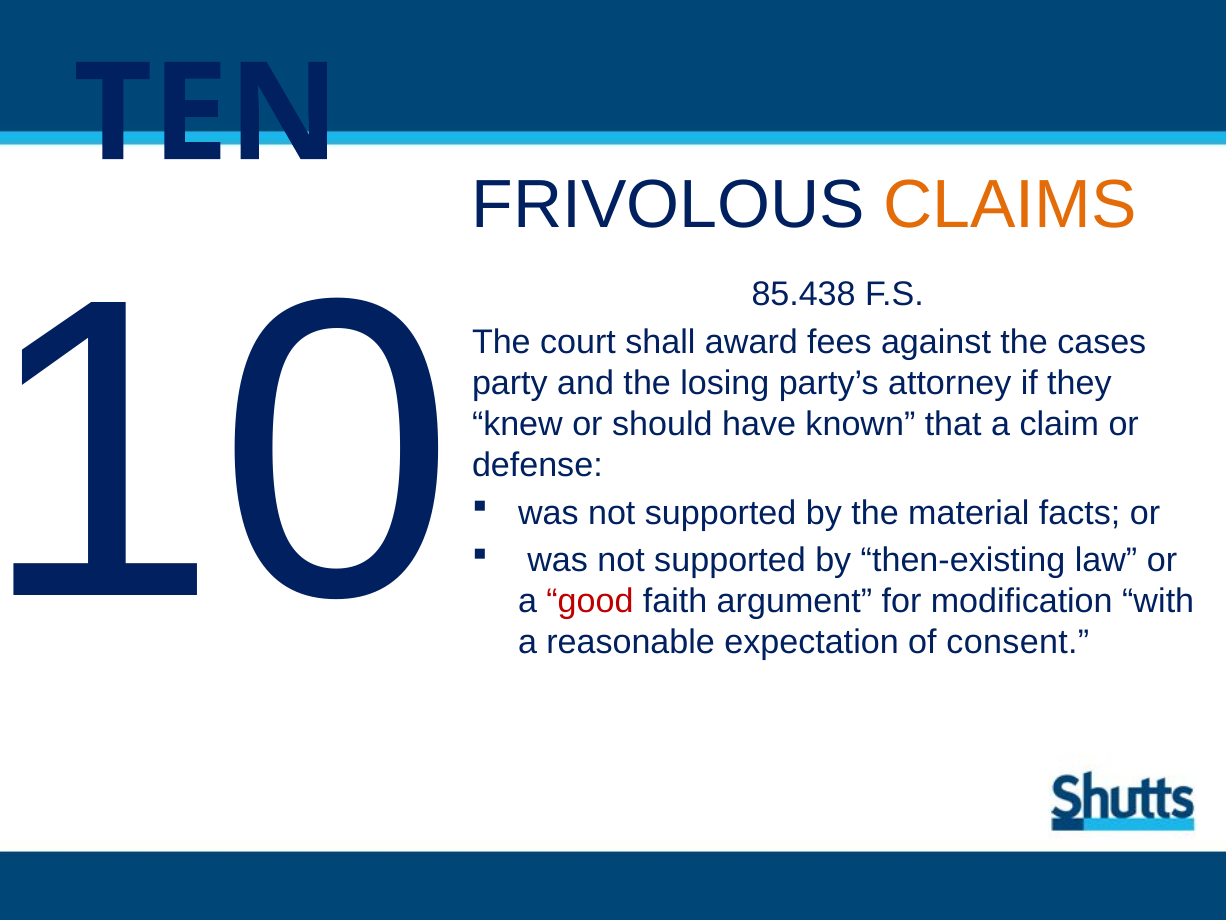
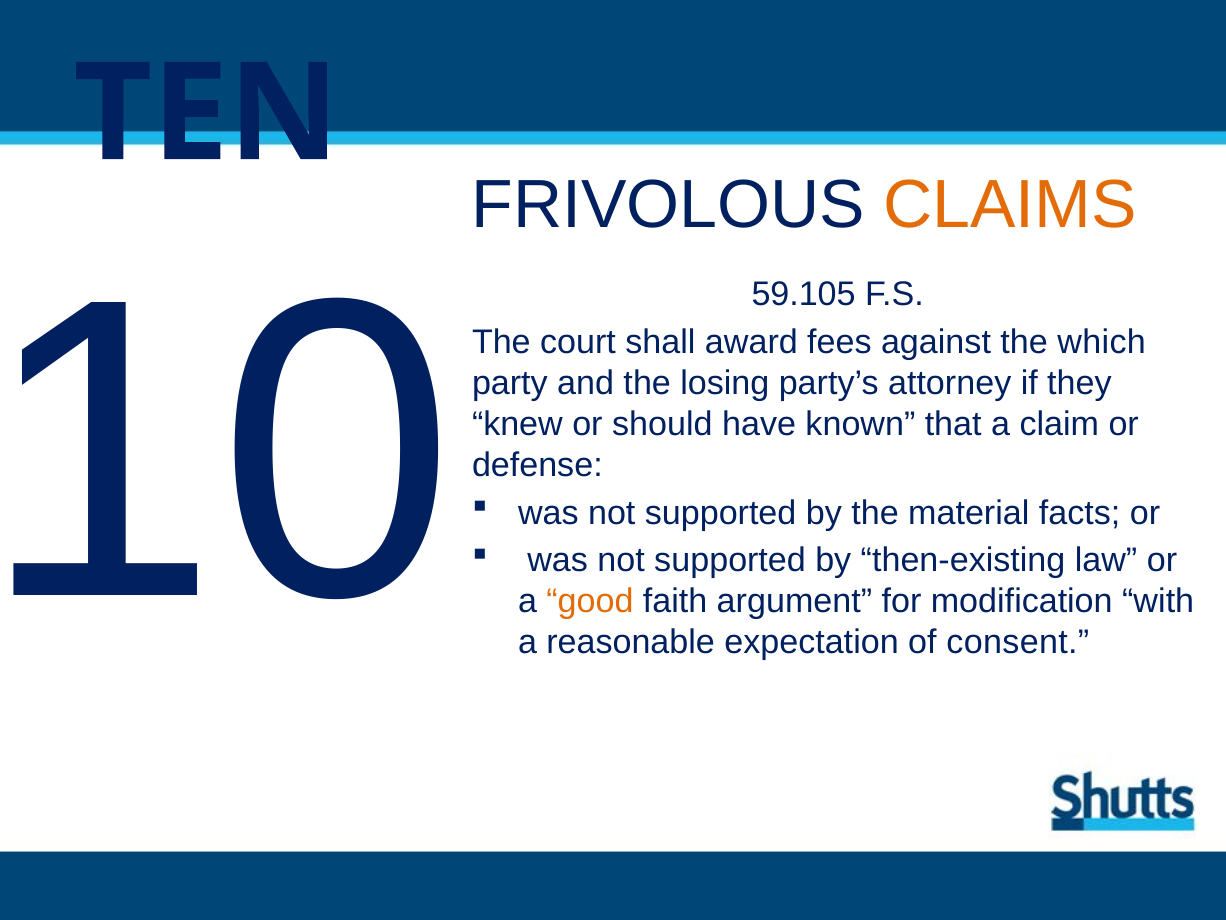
85.438: 85.438 -> 59.105 (804, 295)
cases: cases -> which (1102, 342)
good colour: red -> orange (590, 601)
